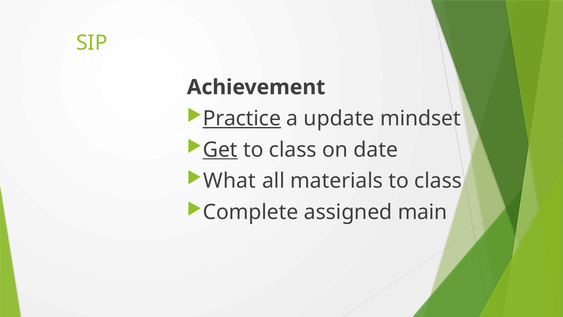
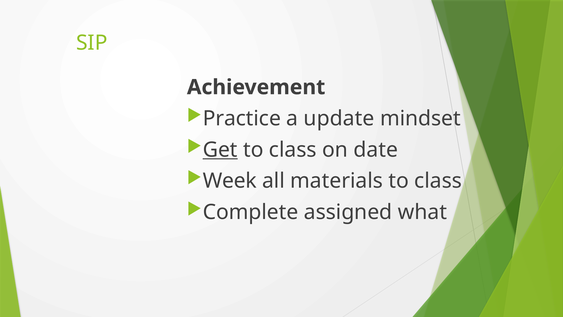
Practice underline: present -> none (242, 118)
What: What -> Week (230, 181)
main: main -> what (422, 212)
